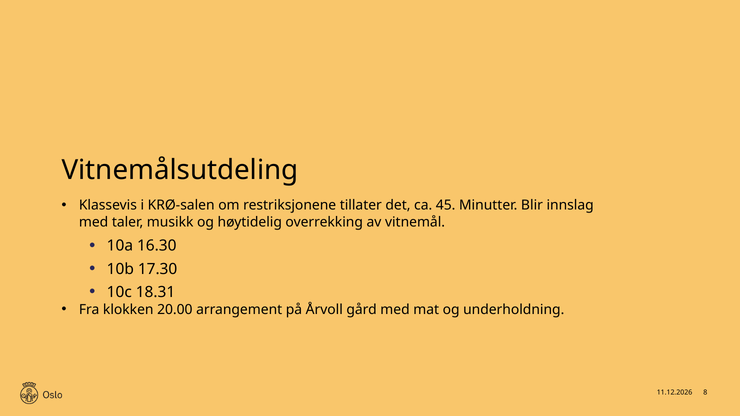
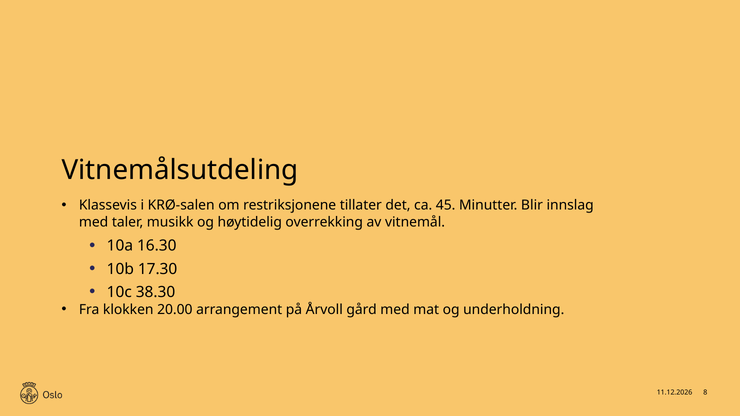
18.31: 18.31 -> 38.30 (155, 292)
